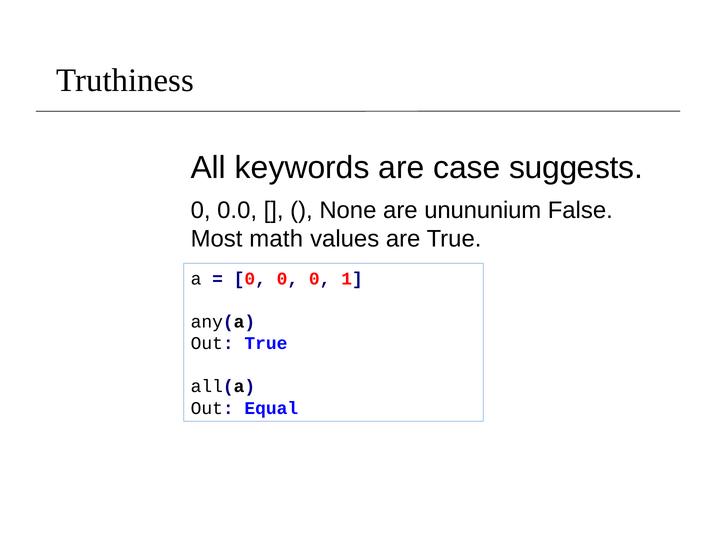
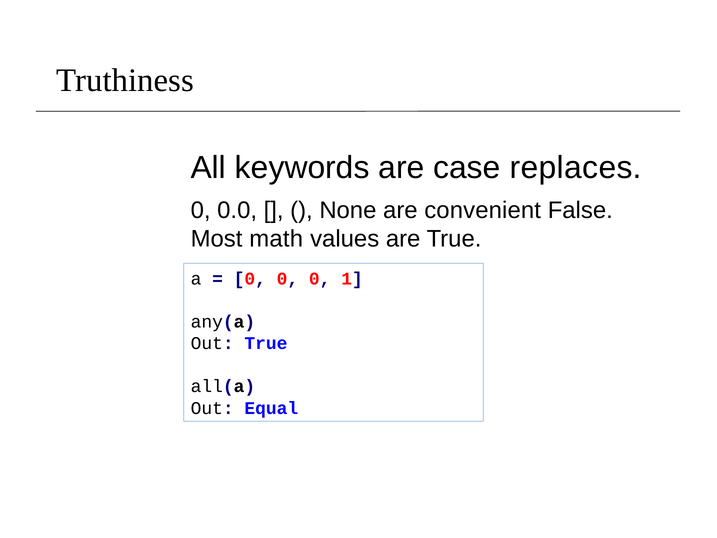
suggests: suggests -> replaces (576, 168)
unununium: unununium -> convenient (483, 210)
